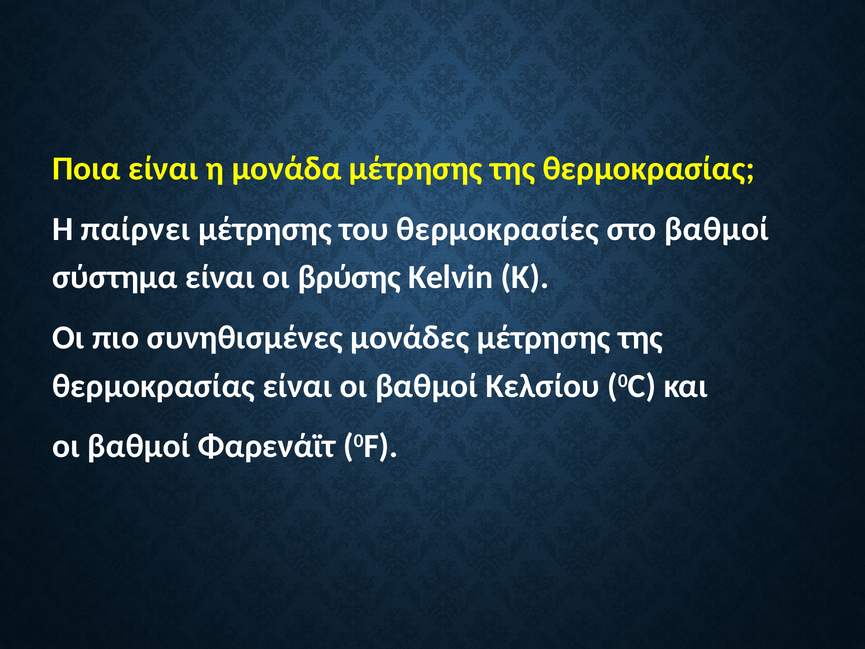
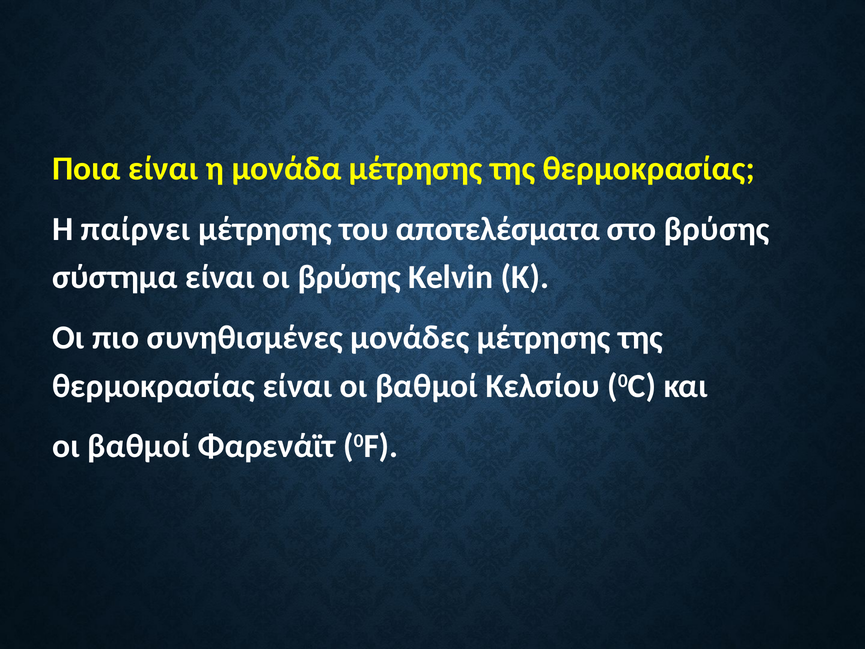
θερμοκρασίες: θερμοκρασίες -> αποτελέσματα (498, 229)
στο βαθμοί: βαθμοί -> βρύσης (717, 229)
